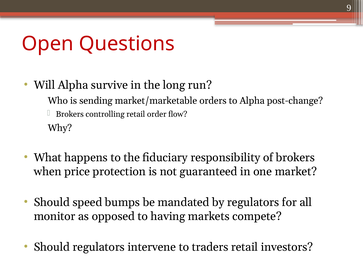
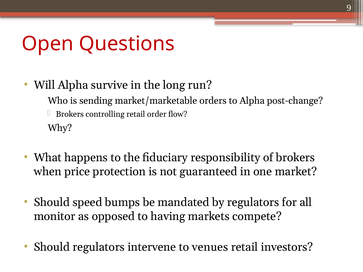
traders: traders -> venues (210, 247)
